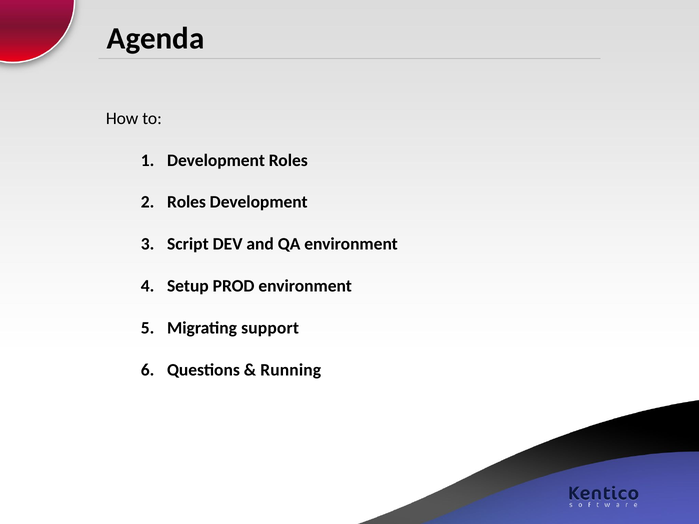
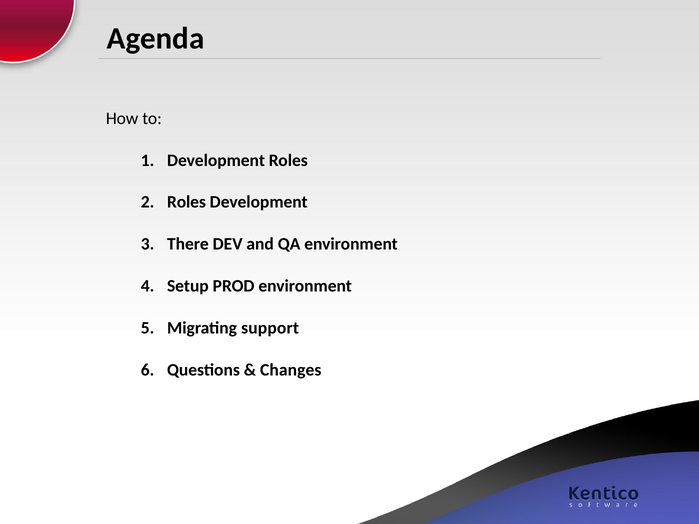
Script: Script -> There (188, 244)
Running: Running -> Changes (291, 370)
